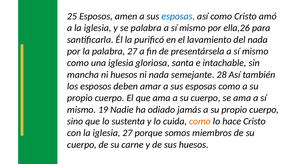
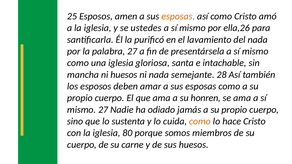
esposas colour: blue -> orange (178, 16)
se palabra: palabra -> ustedes (146, 28)
a su cuerpo: cuerpo -> honren (206, 98)
mismo 19: 19 -> 27 (103, 110)
iglesia 27: 27 -> 80 (127, 133)
